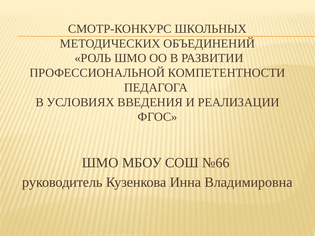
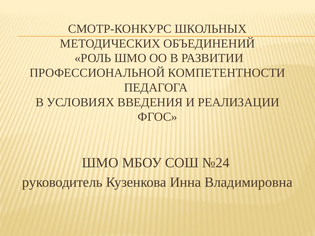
№66: №66 -> №24 (216, 163)
